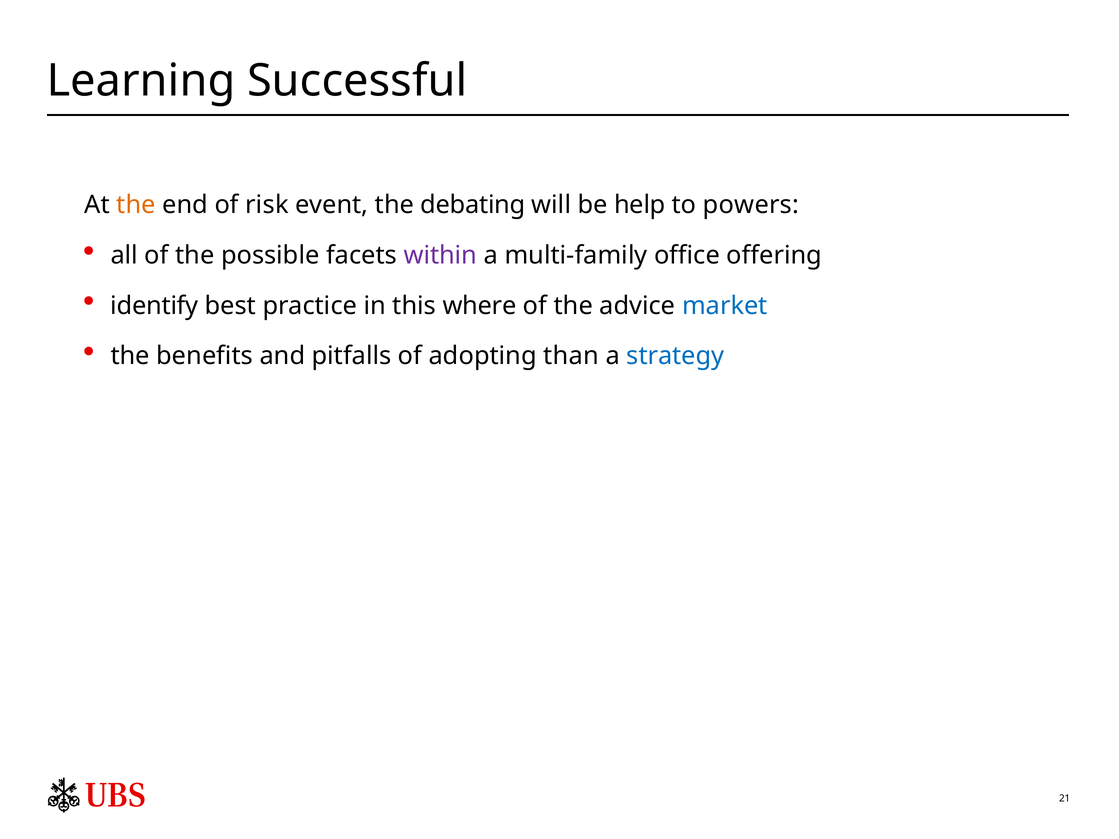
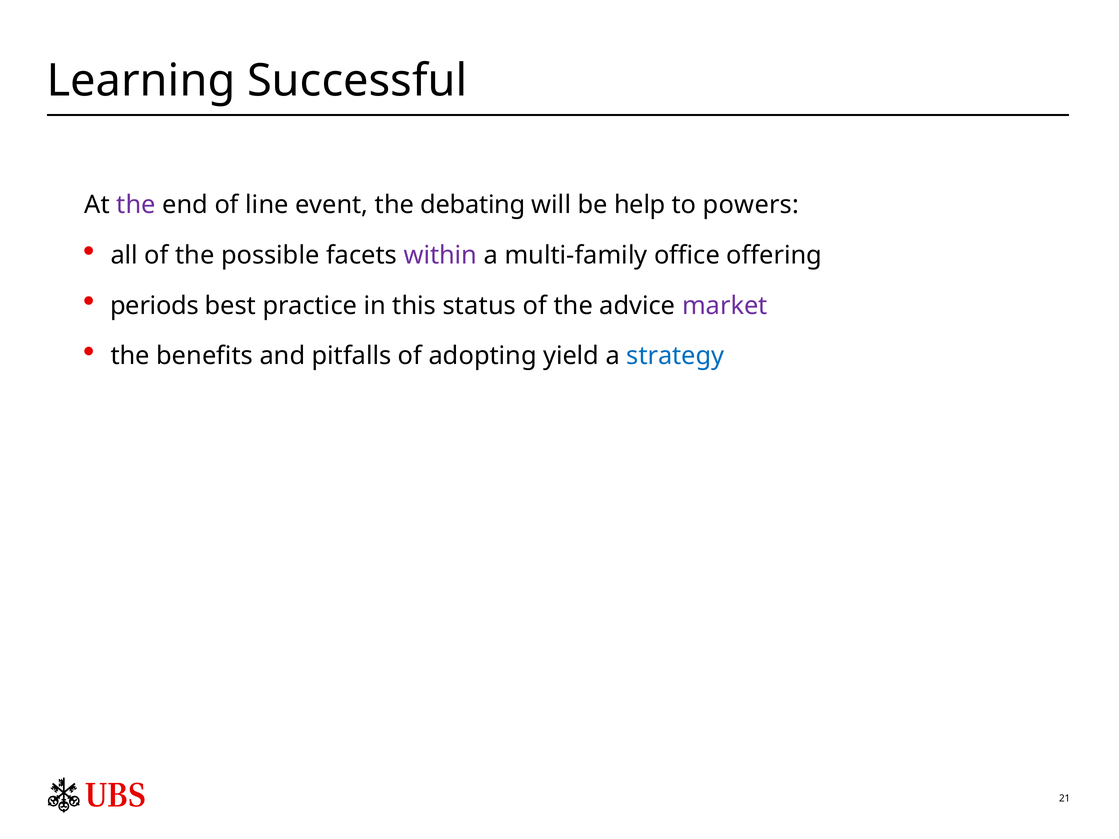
the colour: orange -> purple (136, 205)
risk: risk -> line (267, 205)
identify: identify -> periods (154, 306)
where: where -> status (479, 306)
market colour: blue -> purple (725, 306)
than: than -> yield (571, 356)
